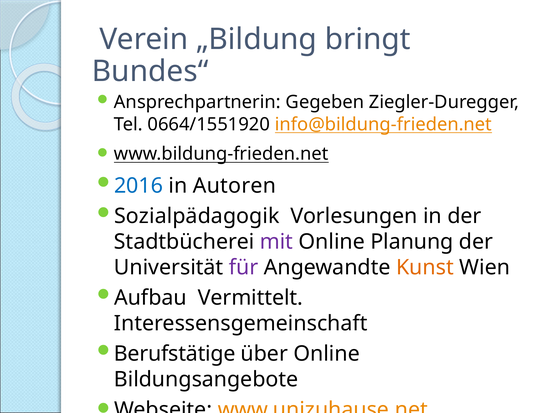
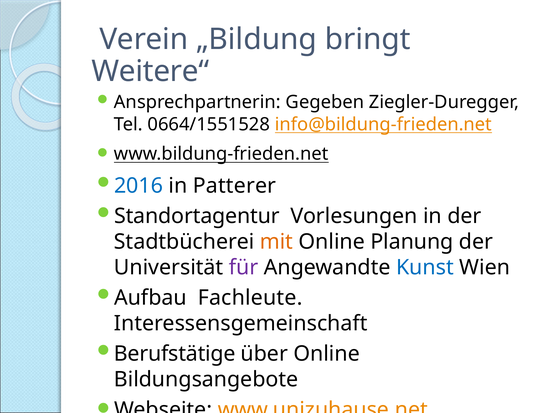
Bundes“: Bundes“ -> Weitere“ (150, 71)
0664/1551920: 0664/1551920 -> 0664/1551528 (209, 124)
Autoren: Autoren -> Patterer (234, 186)
Sozialpädagogik: Sozialpädagogik -> Standortagentur (197, 216)
mit colour: purple -> orange (276, 242)
Kunst colour: orange -> blue (425, 268)
Vermittelt: Vermittelt -> Fachleute (250, 298)
